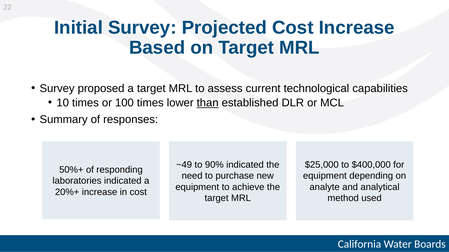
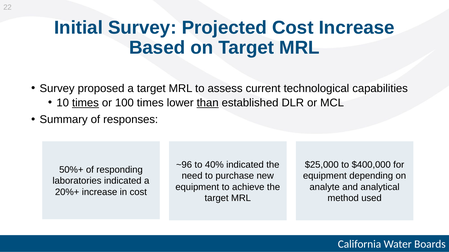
times underline: none -> present (85, 103)
~49: ~49 -> ~96 (184, 165)
90%: 90% -> 40% (214, 165)
